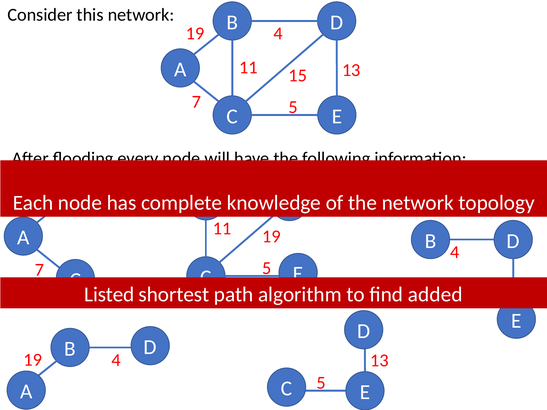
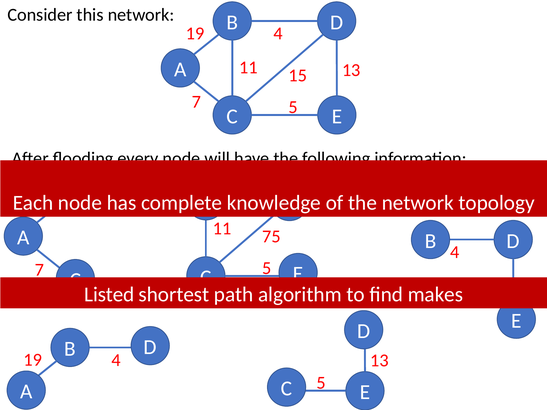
11 19: 19 -> 75 (271, 237)
added: added -> makes (435, 295)
